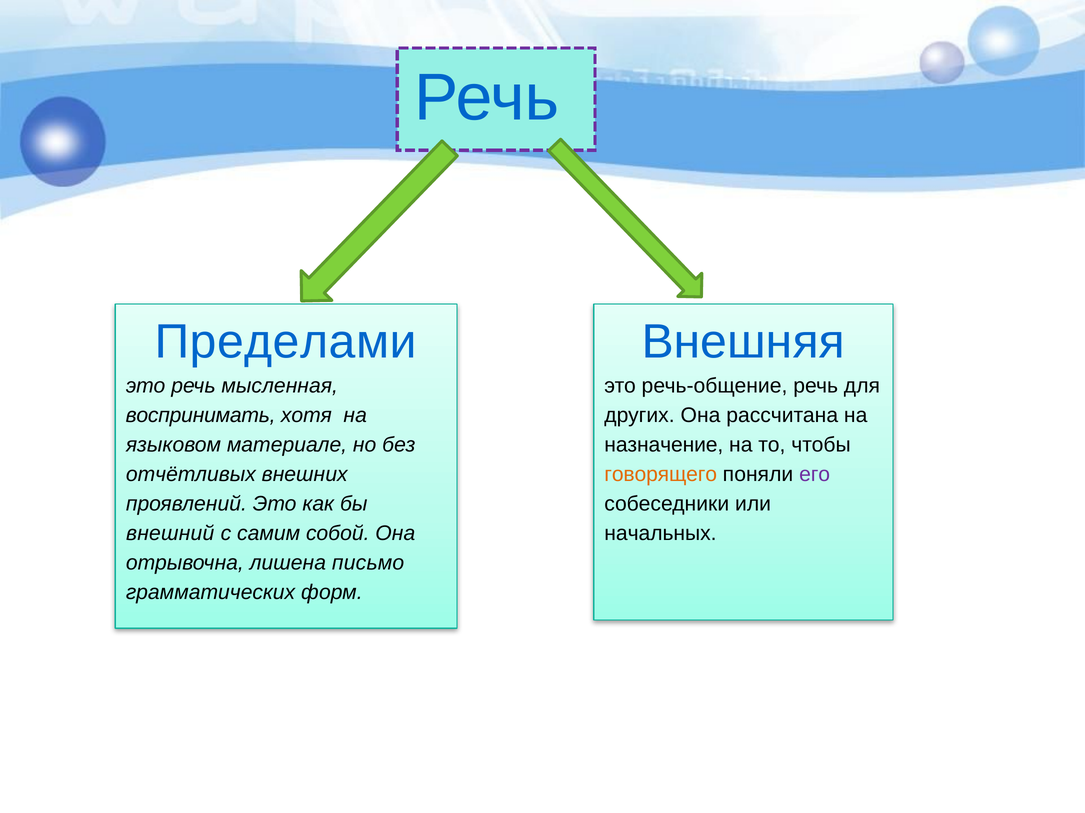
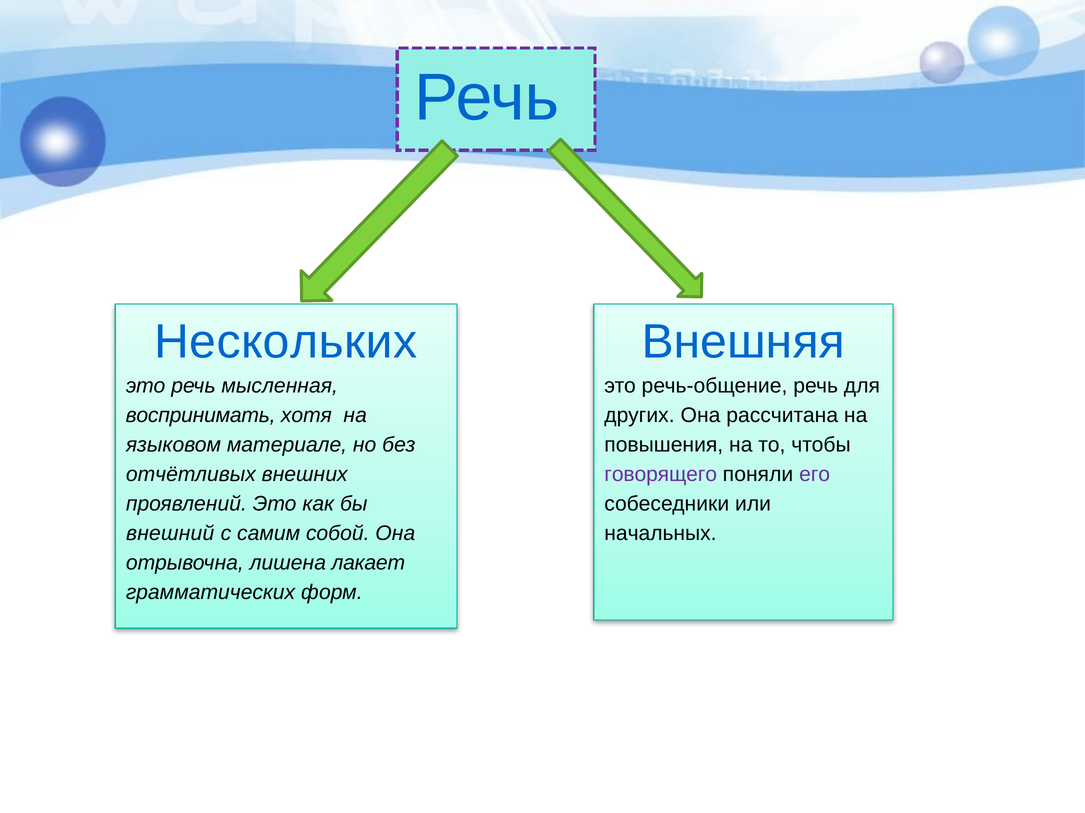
Пределами: Пределами -> Нескольких (286, 342)
назначение: назначение -> повышения (664, 445)
говорящего colour: orange -> purple (661, 475)
письмо: письмо -> лакает (368, 563)
